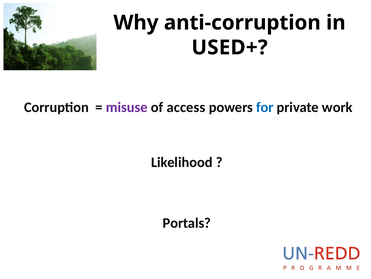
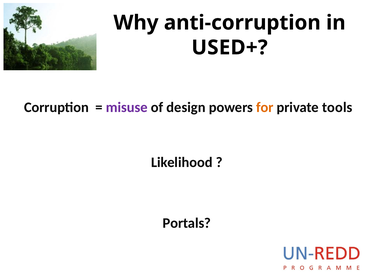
access: access -> design (186, 107)
for colour: blue -> orange (265, 107)
work: work -> tools (337, 107)
